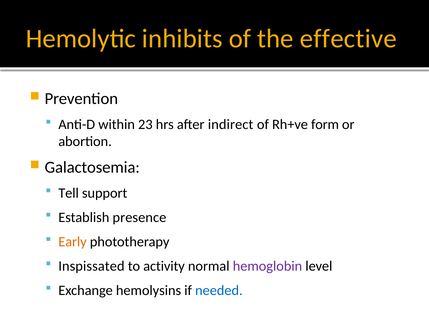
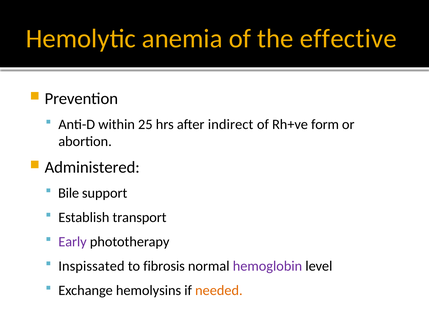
inhibits: inhibits -> anemia (182, 39)
23: 23 -> 25 (145, 124)
Galactosemia: Galactosemia -> Administered (92, 167)
Tell: Tell -> Bile (69, 193)
presence: presence -> transport (140, 217)
Early colour: orange -> purple (72, 242)
activity: activity -> fibrosis (164, 266)
needed colour: blue -> orange (219, 290)
